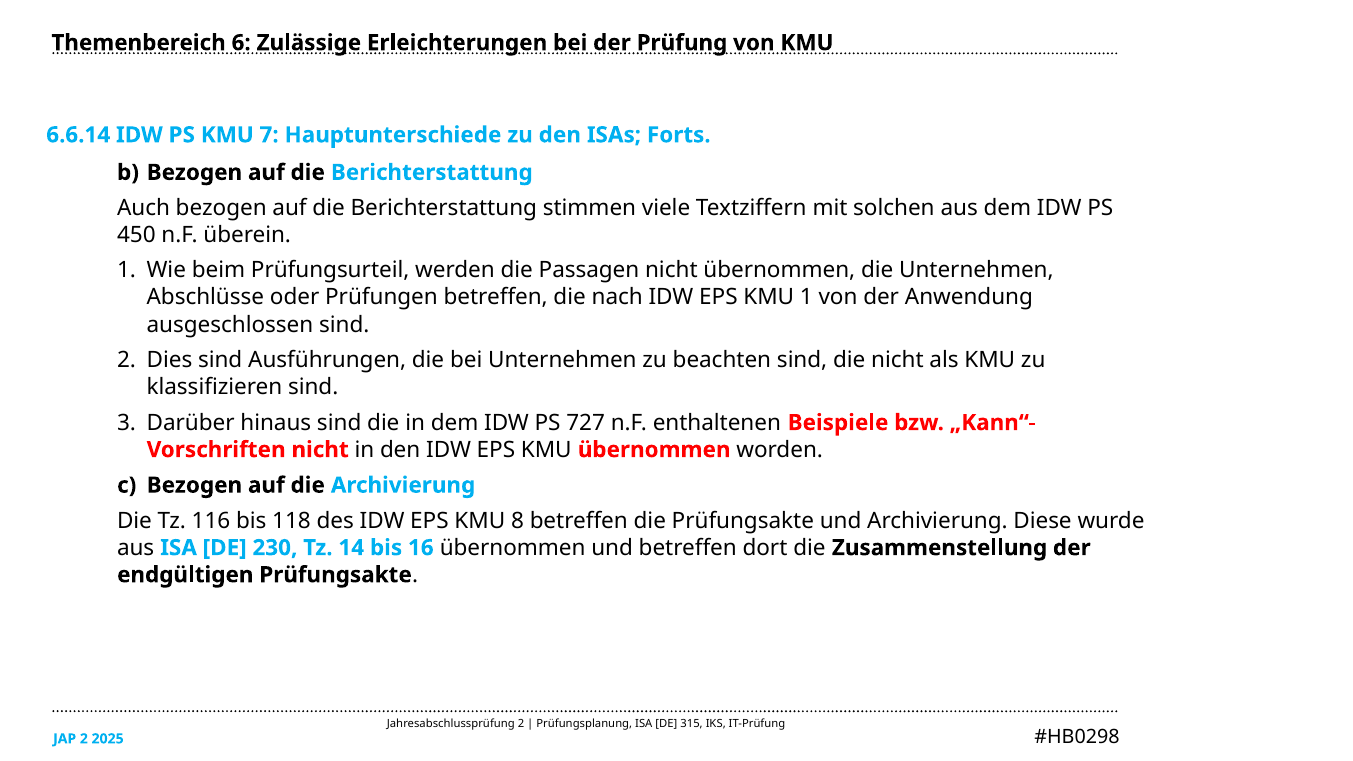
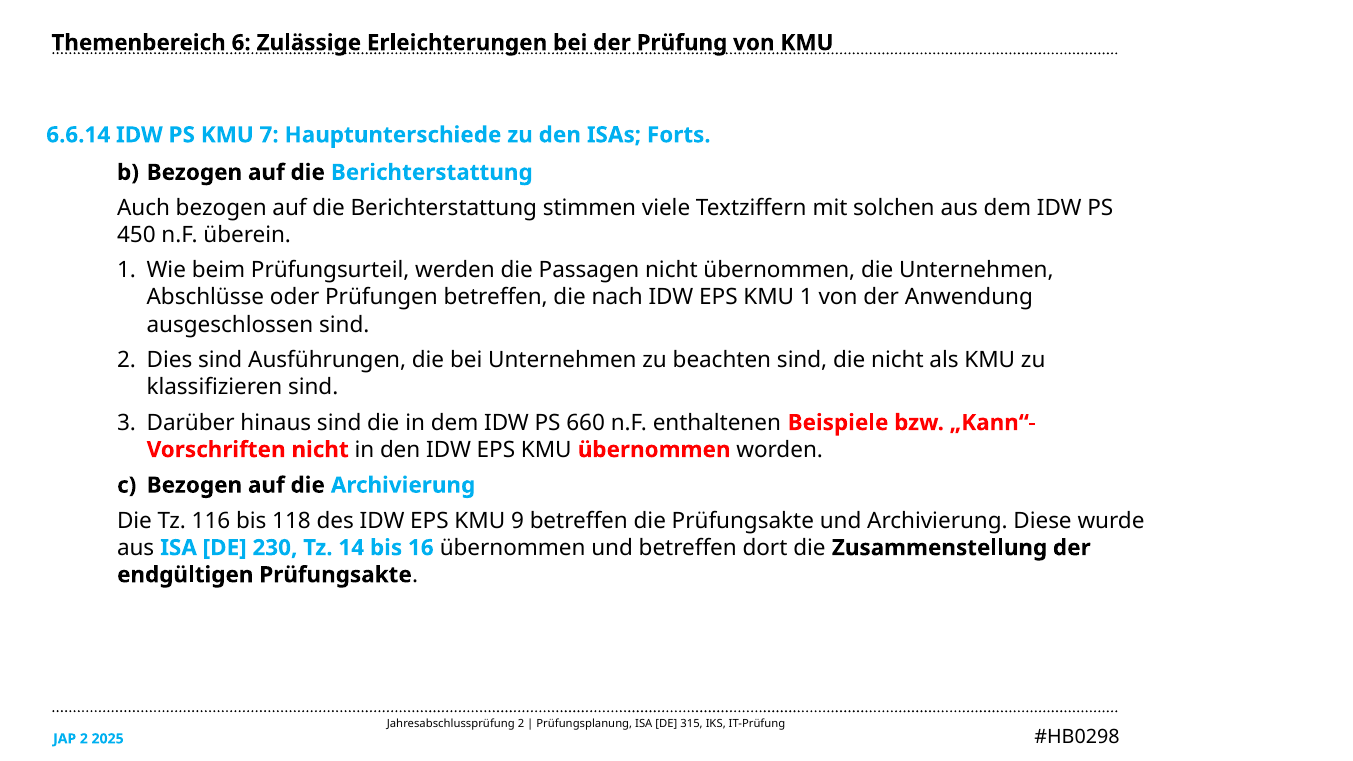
727: 727 -> 660 (586, 423)
8: 8 -> 9 (517, 521)
